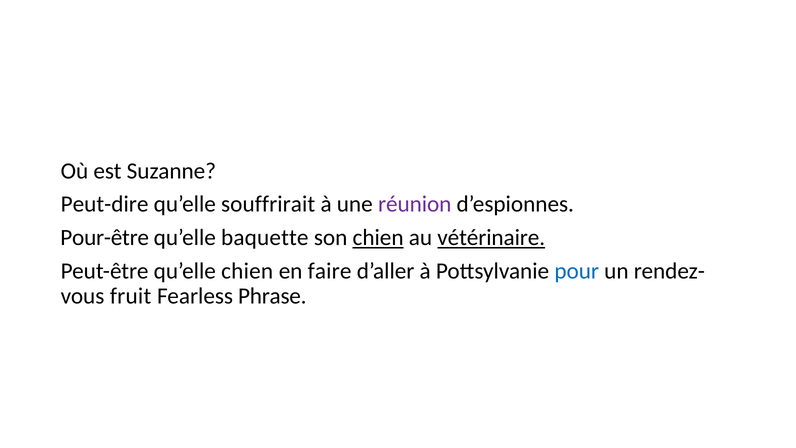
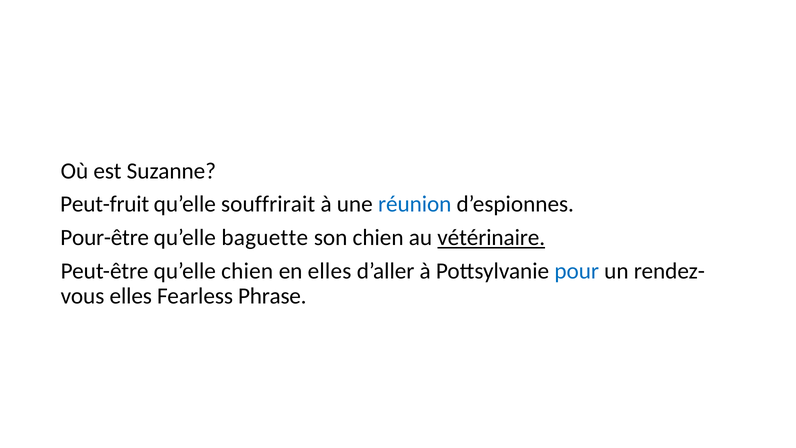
Peut-dire: Peut-dire -> Peut-fruit (105, 204)
réunion colour: purple -> blue (415, 204)
baquette: baquette -> baguette (265, 238)
chien underline: present -> none (378, 238)
en faire: faire -> elles (330, 271)
fruit: fruit -> elles (131, 296)
